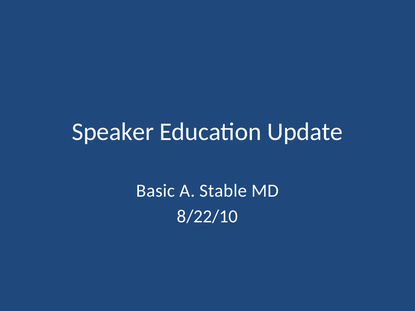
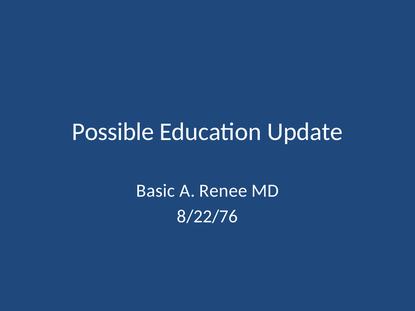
Speaker: Speaker -> Possible (113, 132)
Stable: Stable -> Renee (223, 191)
8/22/10: 8/22/10 -> 8/22/76 (207, 217)
